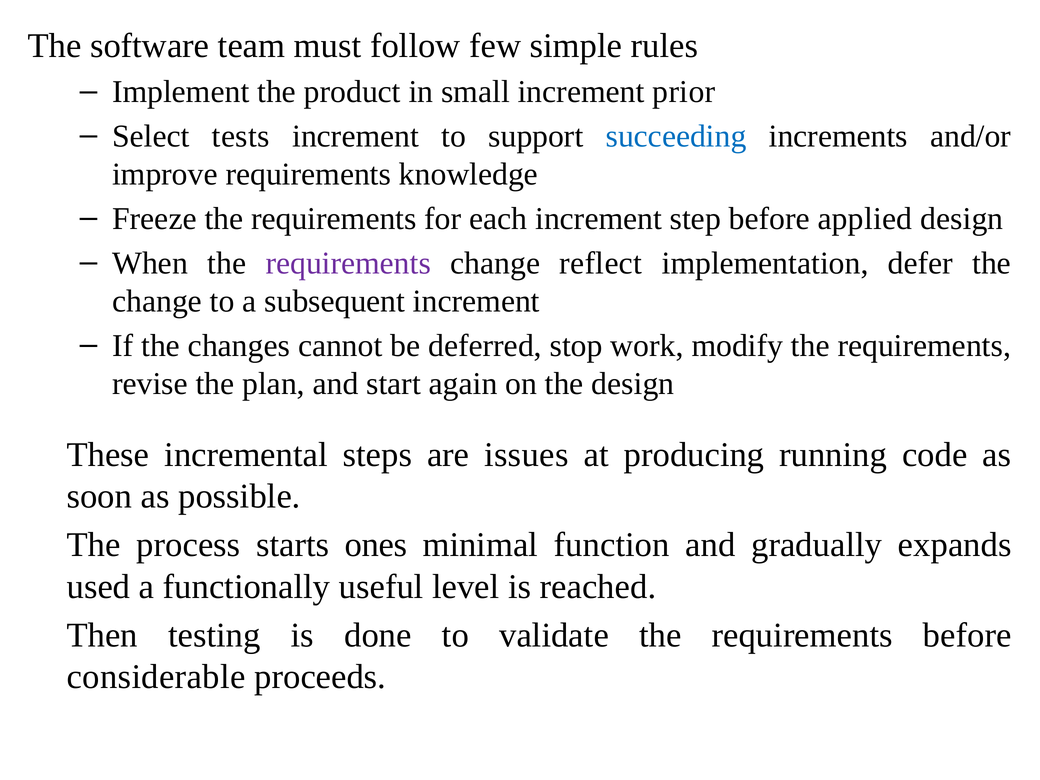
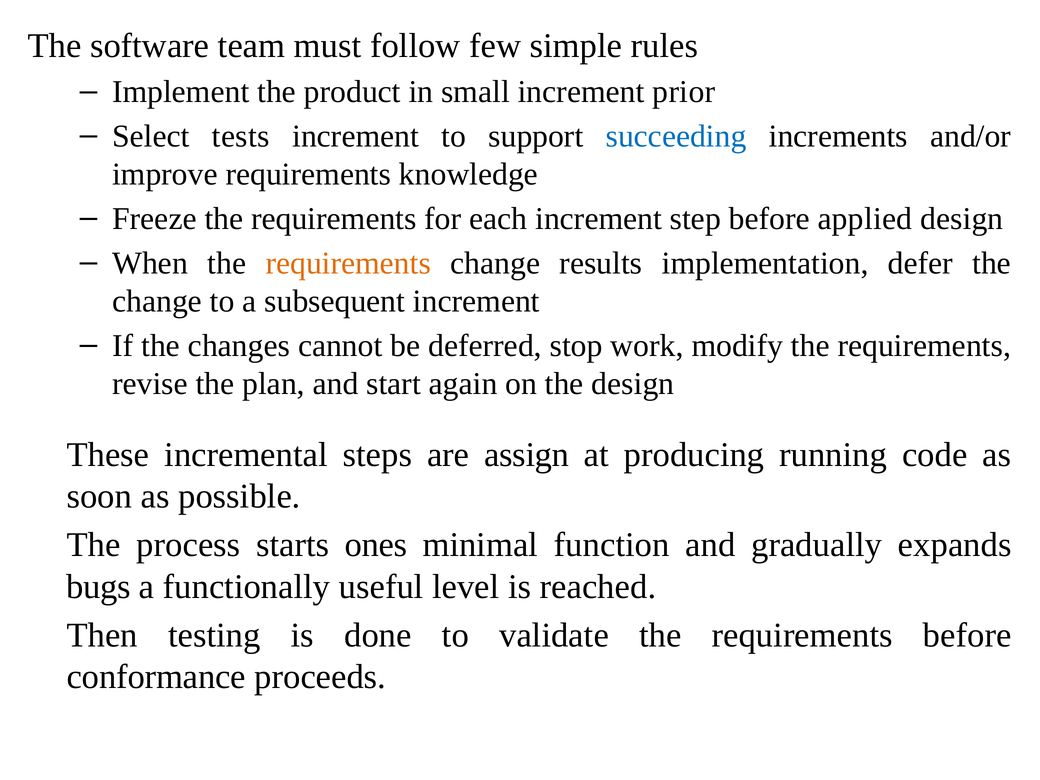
requirements colour: purple -> orange (348, 263)
reflect: reflect -> results (601, 263)
issues: issues -> assign (527, 455)
used: used -> bugs (99, 587)
considerable: considerable -> conformance (156, 677)
